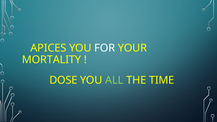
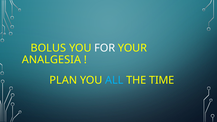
APICES: APICES -> BOLUS (48, 48)
MORTALITY: MORTALITY -> ANALGESIA (51, 60)
DOSE: DOSE -> PLAN (63, 80)
ALL colour: light green -> light blue (114, 80)
